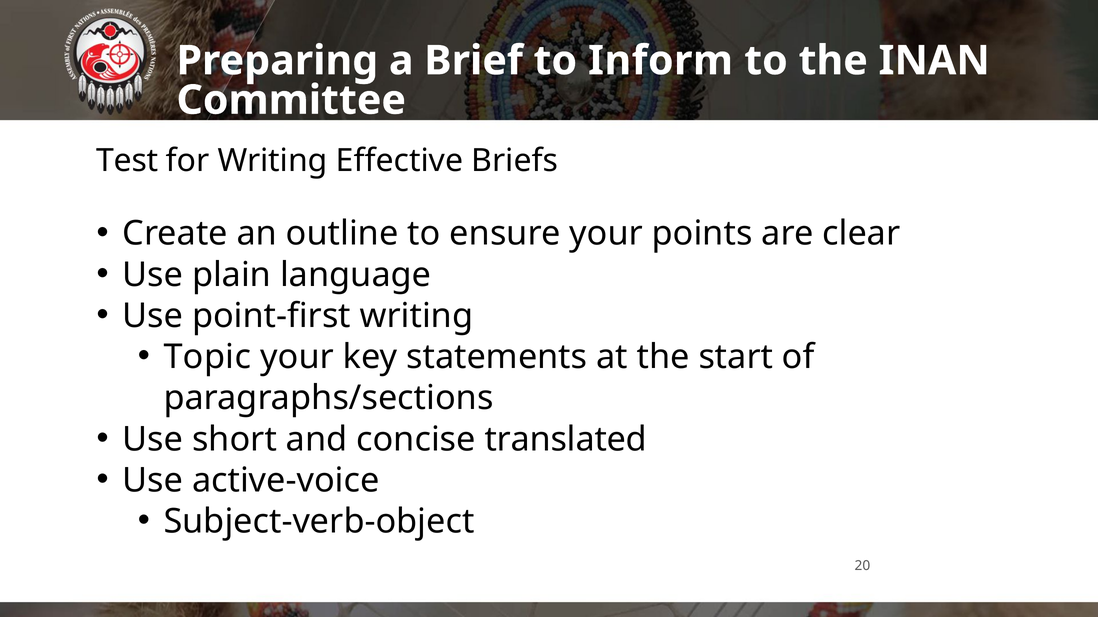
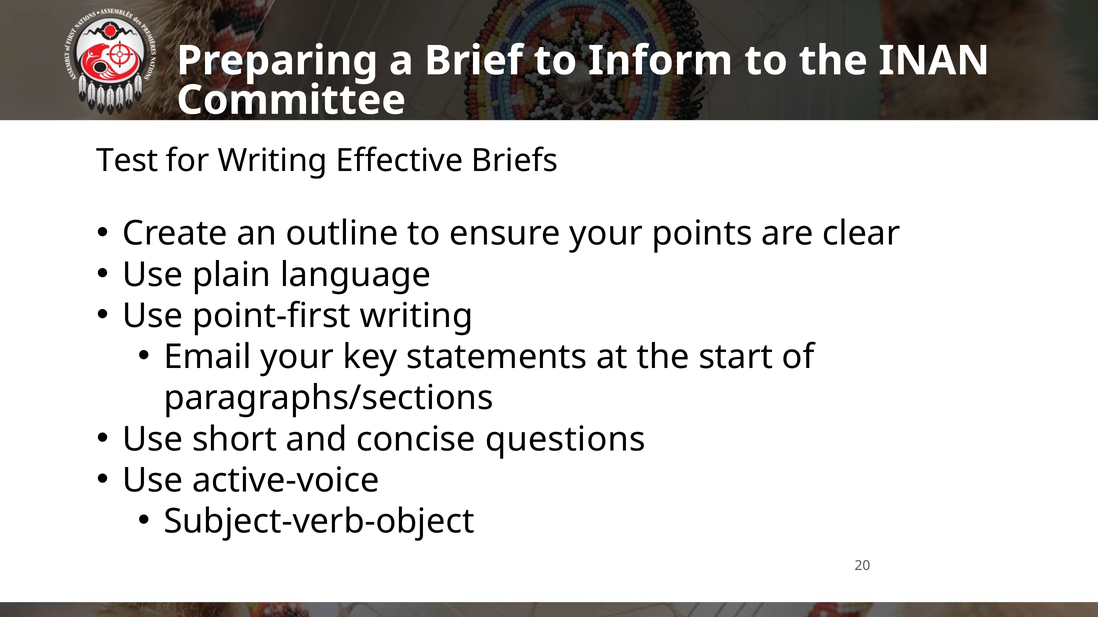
Topic: Topic -> Email (208, 357)
translated: translated -> questions (565, 440)
